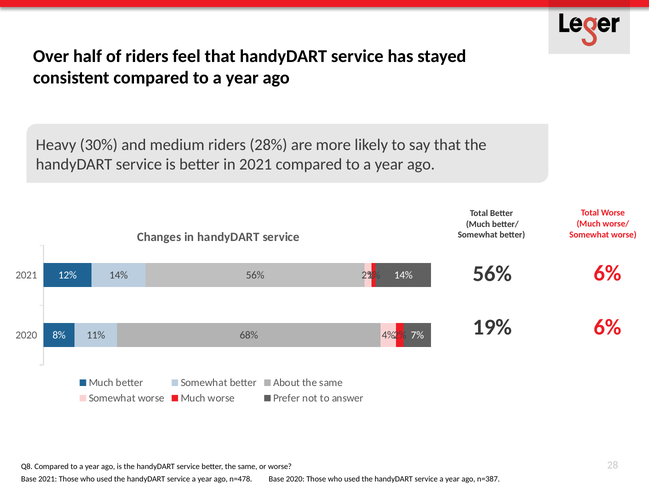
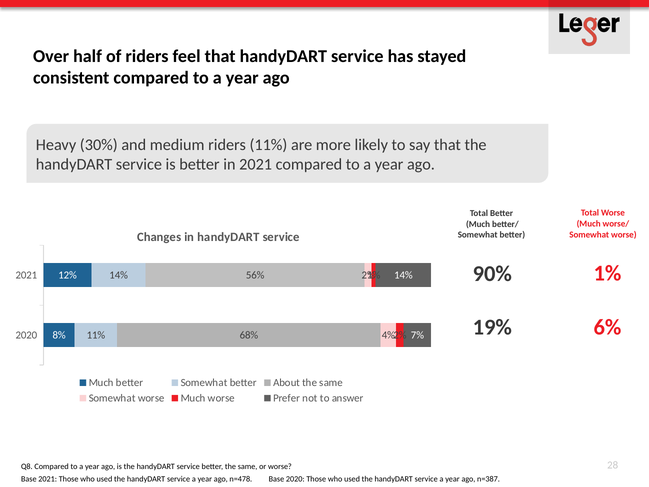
riders 28%: 28% -> 11% (268, 145)
6%: 6% -> 1% (607, 273)
56%: 56% -> 90% (492, 273)
